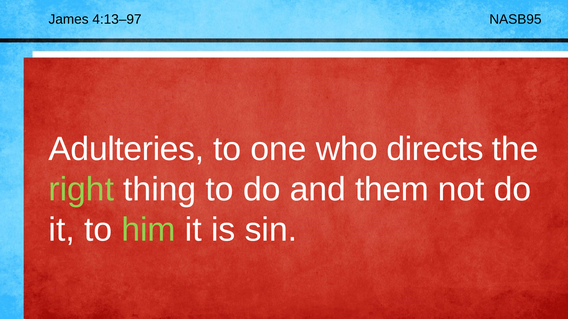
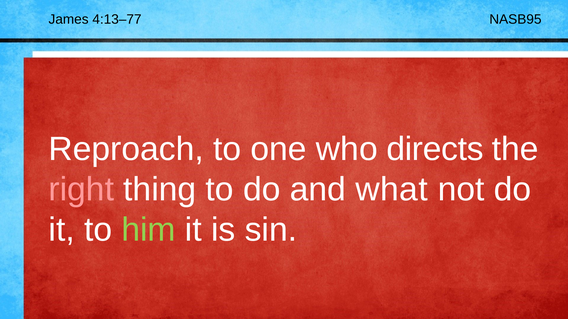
4:13–97: 4:13–97 -> 4:13–77 (117, 19)
Adulteries: Adulteries -> Reproach (126, 149)
right colour: light green -> pink (81, 190)
them: them -> what (392, 190)
